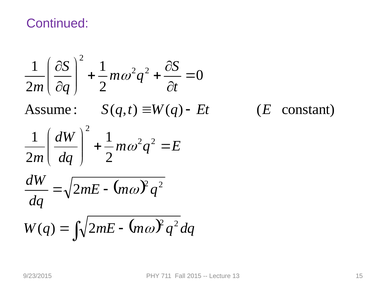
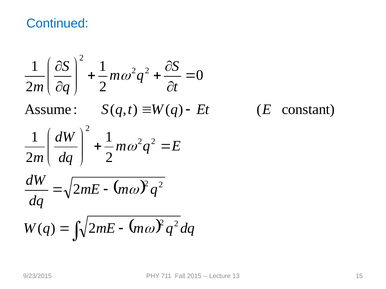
Continued colour: purple -> blue (57, 23)
